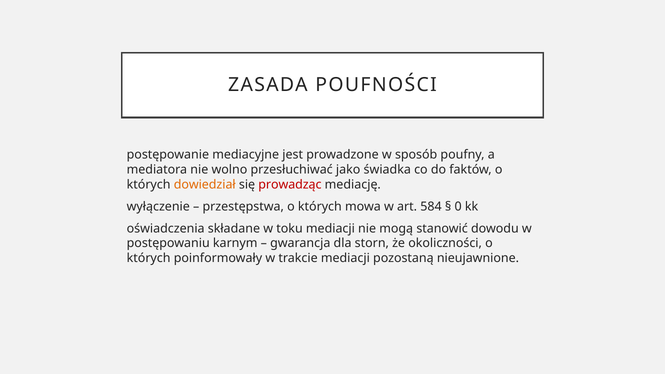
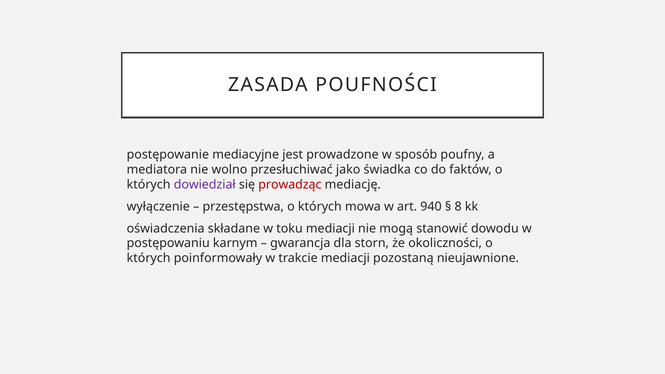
dowiedział colour: orange -> purple (205, 185)
584: 584 -> 940 (431, 207)
0: 0 -> 8 (458, 207)
